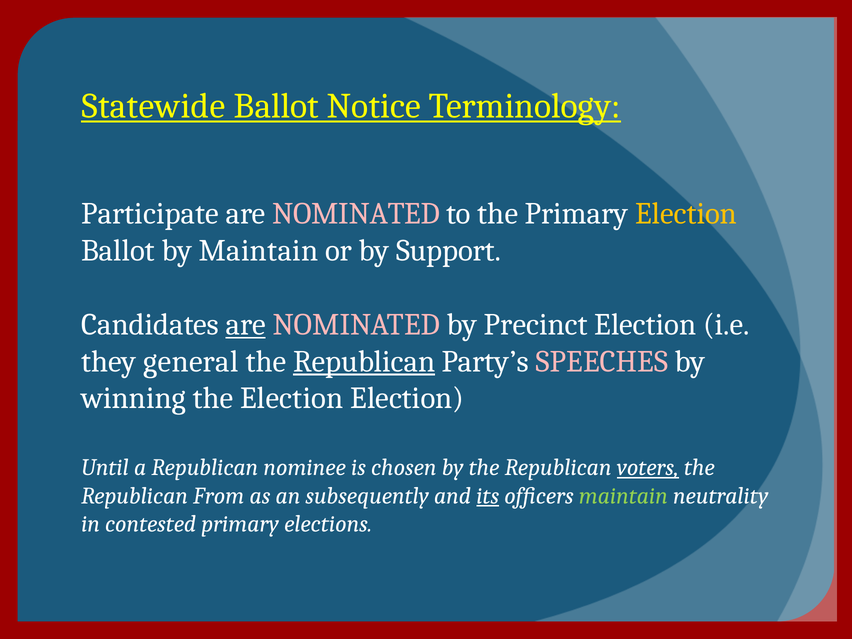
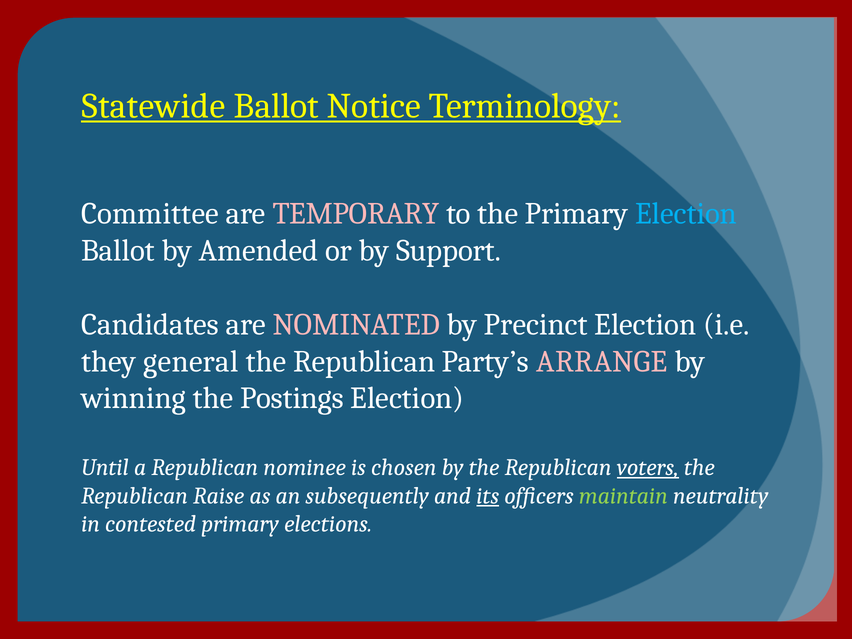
Participate: Participate -> Committee (150, 214)
NOMINATED: NOMINATED -> TEMPORARY (356, 214)
Election colour: yellow -> light blue (686, 214)
by Maintain: Maintain -> Amended (259, 251)
are underline: present -> none (246, 325)
Republican underline: present -> none (364, 361)
SPEECHES: SPEECHES -> ARRANGE (602, 361)
the Election: Election -> Postings (292, 398)
From: From -> Raise (219, 496)
